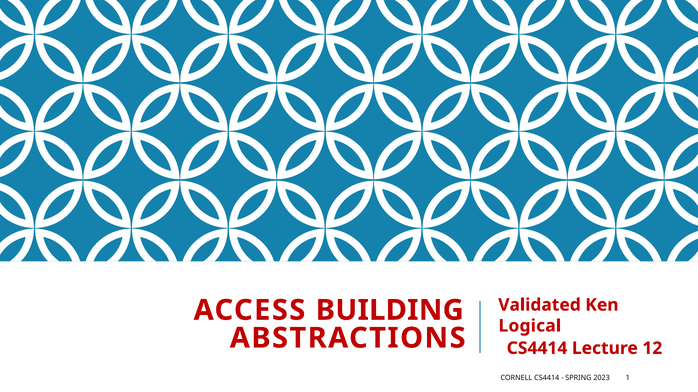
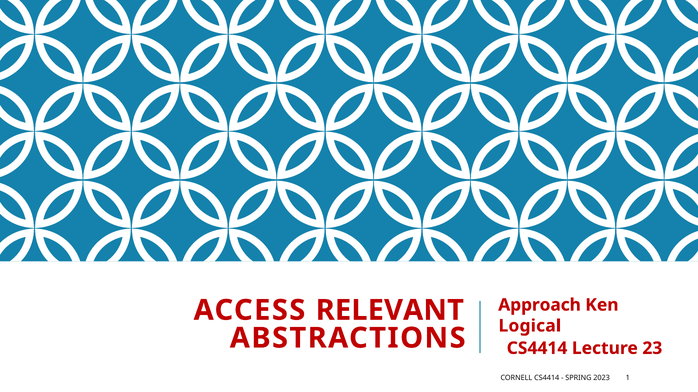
Validated: Validated -> Approach (540, 305)
BUILDING: BUILDING -> RELEVANT (390, 311)
12: 12 -> 23 (652, 349)
